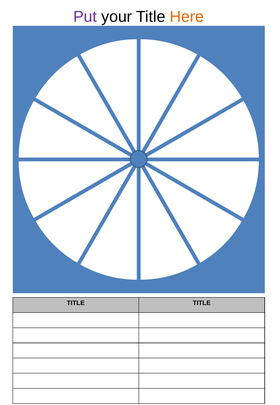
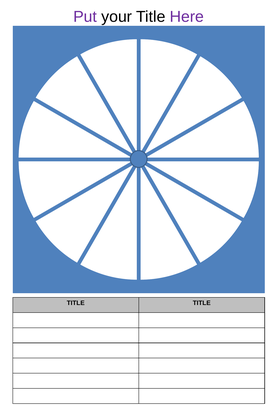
Here colour: orange -> purple (187, 17)
